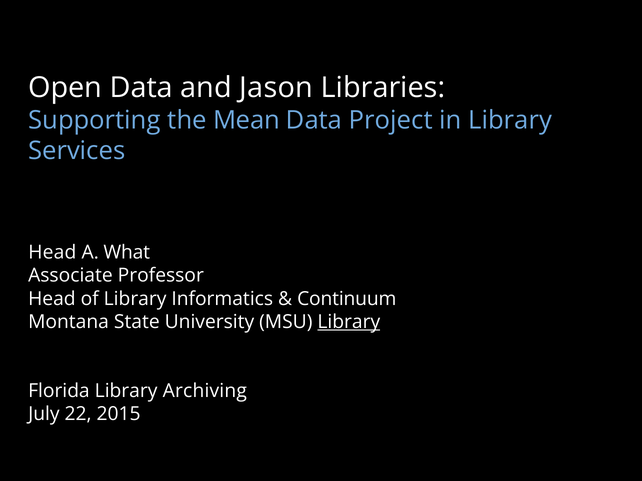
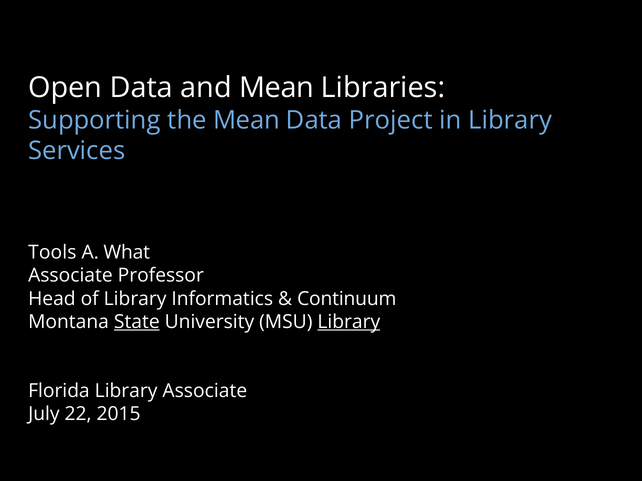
and Jason: Jason -> Mean (277, 88)
Head: Head -> Tools (52, 253)
State underline: none -> present (137, 322)
Library Archiving: Archiving -> Associate (205, 391)
